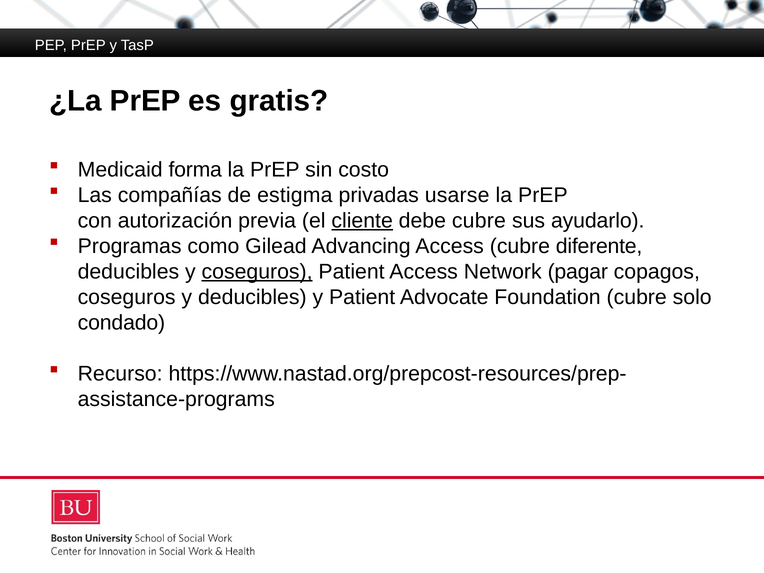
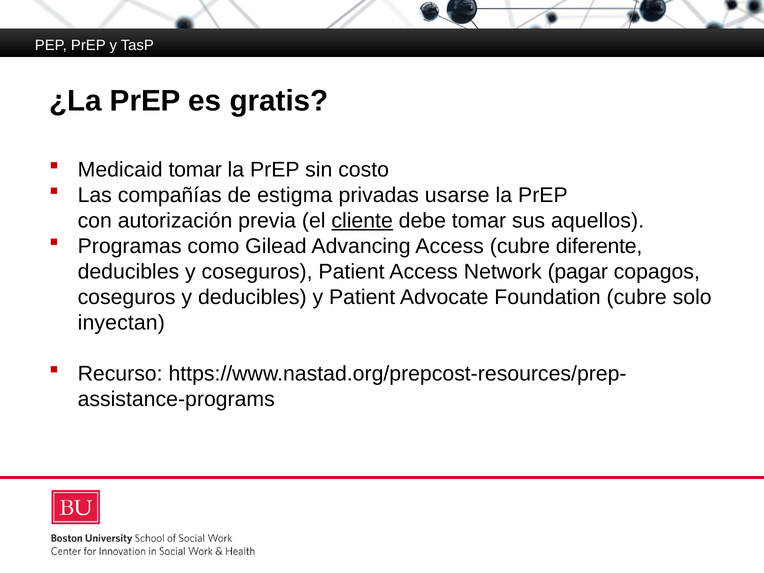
Medicaid forma: forma -> tomar (195, 170)
debe cubre: cubre -> tomar (479, 221)
ayudarlo: ayudarlo -> aquellos (598, 221)
coseguros underline: present -> none (257, 272)
condado: condado -> inyectan (121, 323)
